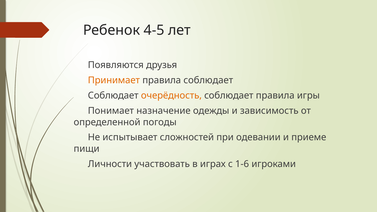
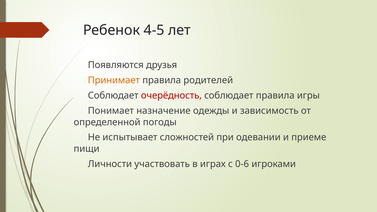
правила соблюдает: соблюдает -> родителей (208, 80)
очерёдность colour: orange -> red (171, 96)
1-6: 1-6 -> 0-6 (242, 164)
